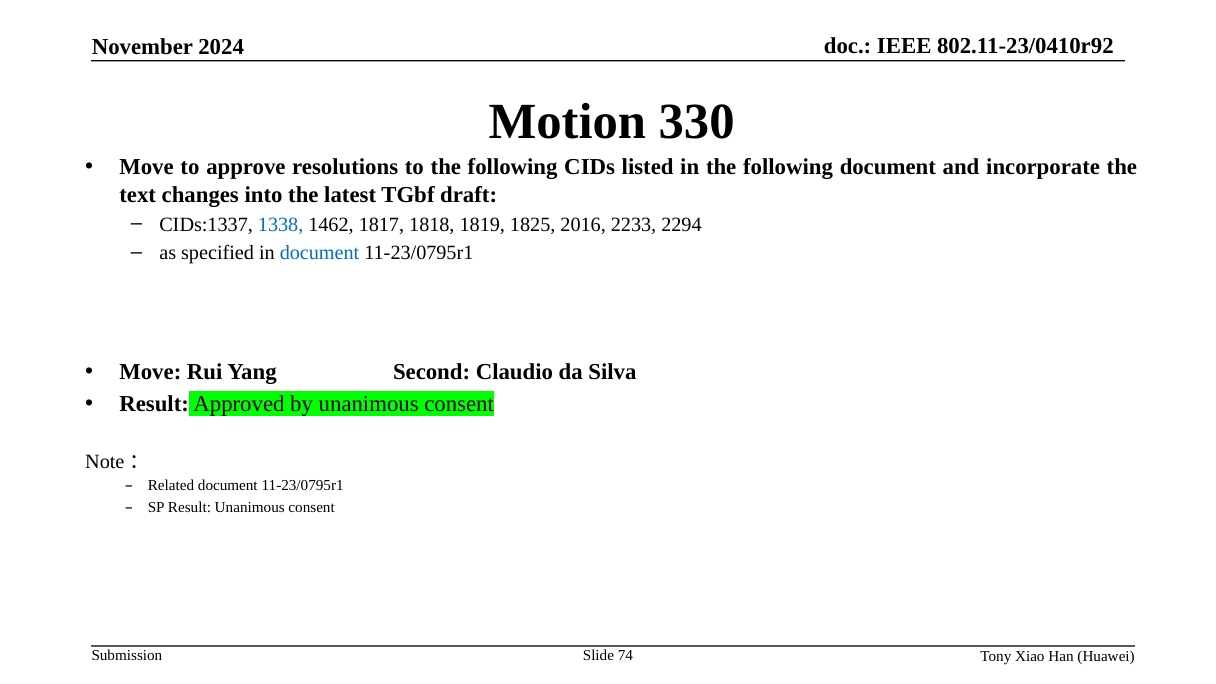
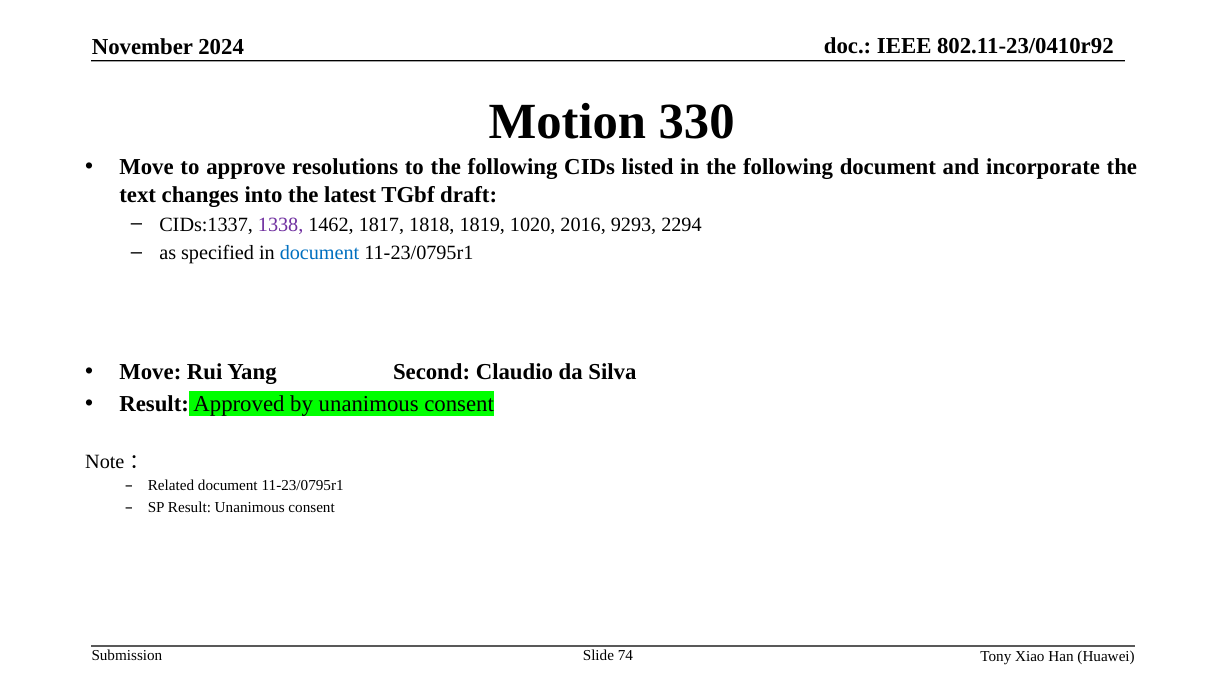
1338 colour: blue -> purple (281, 224)
1825: 1825 -> 1020 (533, 224)
2233: 2233 -> 9293 (634, 224)
